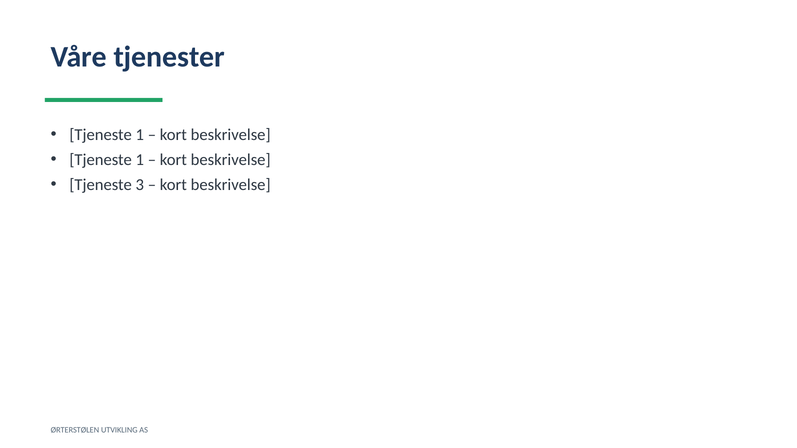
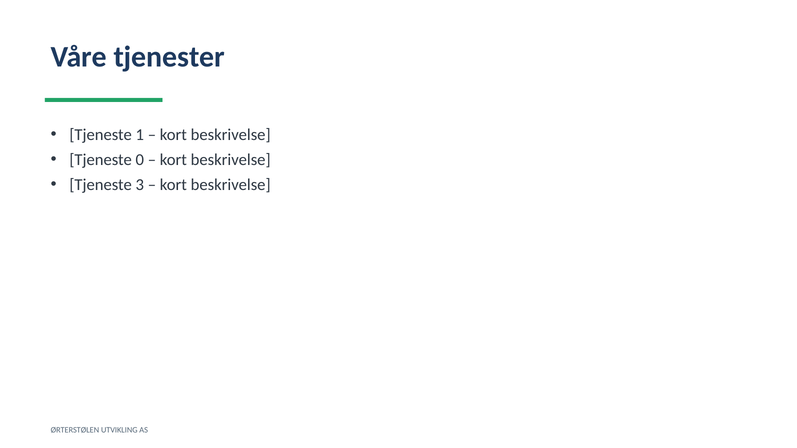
1: 1 -> 0 (140, 160)
